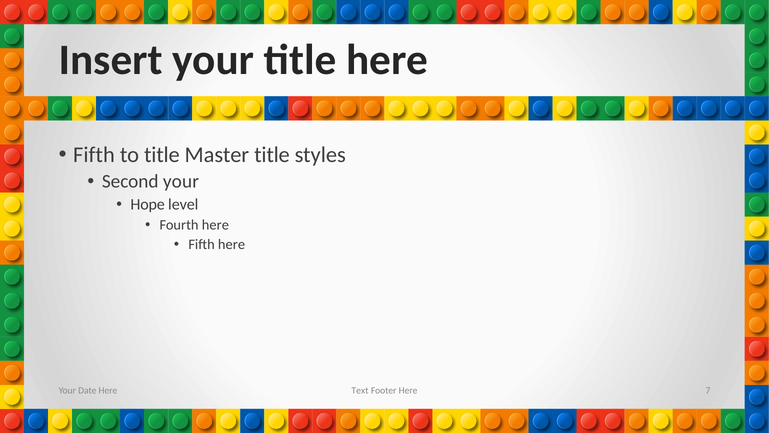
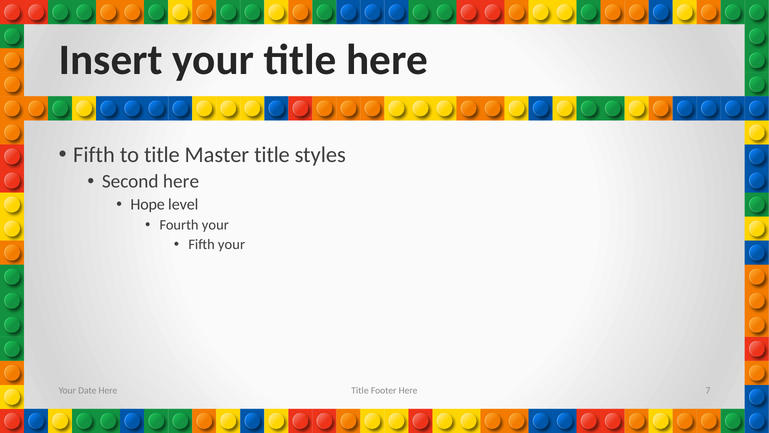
Second your: your -> here (181, 181)
Fourth here: here -> your (215, 225)
Fifth here: here -> your (232, 244)
Text: Text -> Title (360, 390)
